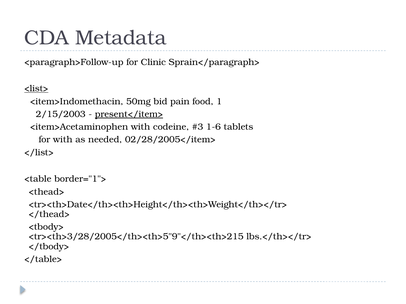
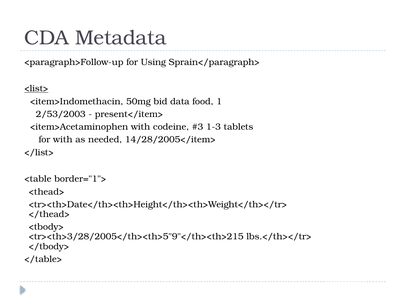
Clinic: Clinic -> Using (153, 62)
pain: pain -> data (180, 102)
2/15/2003: 2/15/2003 -> 2/53/2003 (61, 114)
present</item> underline: present -> none (129, 114)
1-6: 1-6 -> 1-3 (213, 127)
02/28/2005</item>: 02/28/2005</item> -> 14/28/2005</item> (170, 140)
